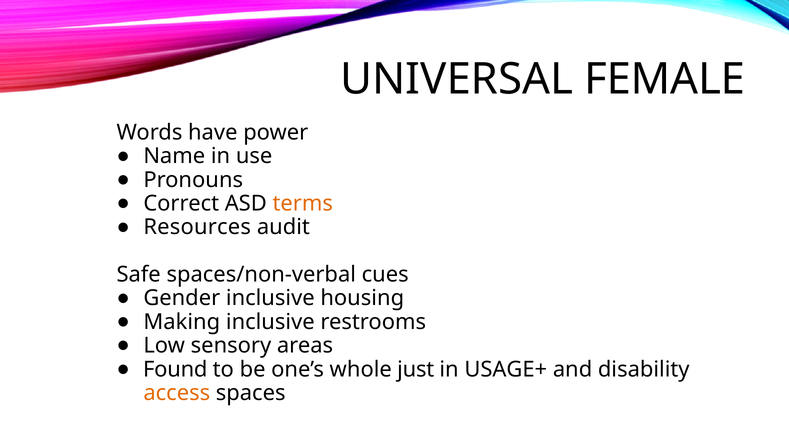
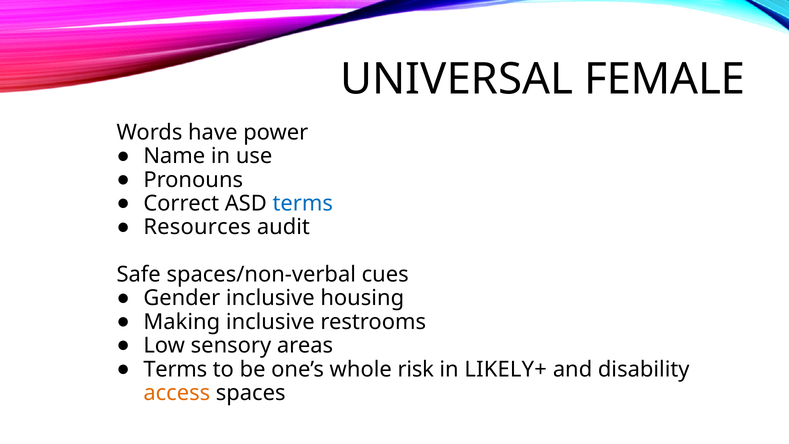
terms colour: orange -> blue (303, 203)
Found: Found -> Terms (175, 369)
just: just -> risk (416, 369)
USAGE+: USAGE+ -> LIKELY+ (506, 369)
